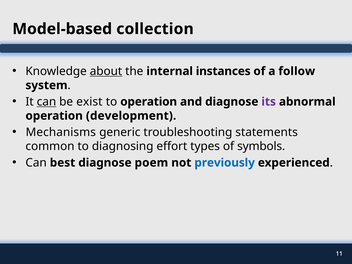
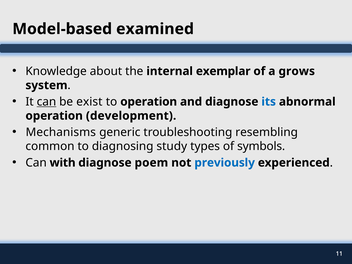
collection: collection -> examined (155, 29)
about underline: present -> none (106, 71)
instances: instances -> exemplar (223, 71)
follow: follow -> grows (297, 71)
its colour: purple -> blue (269, 102)
statements: statements -> resembling (267, 132)
effort: effort -> study (172, 146)
best: best -> with (63, 163)
